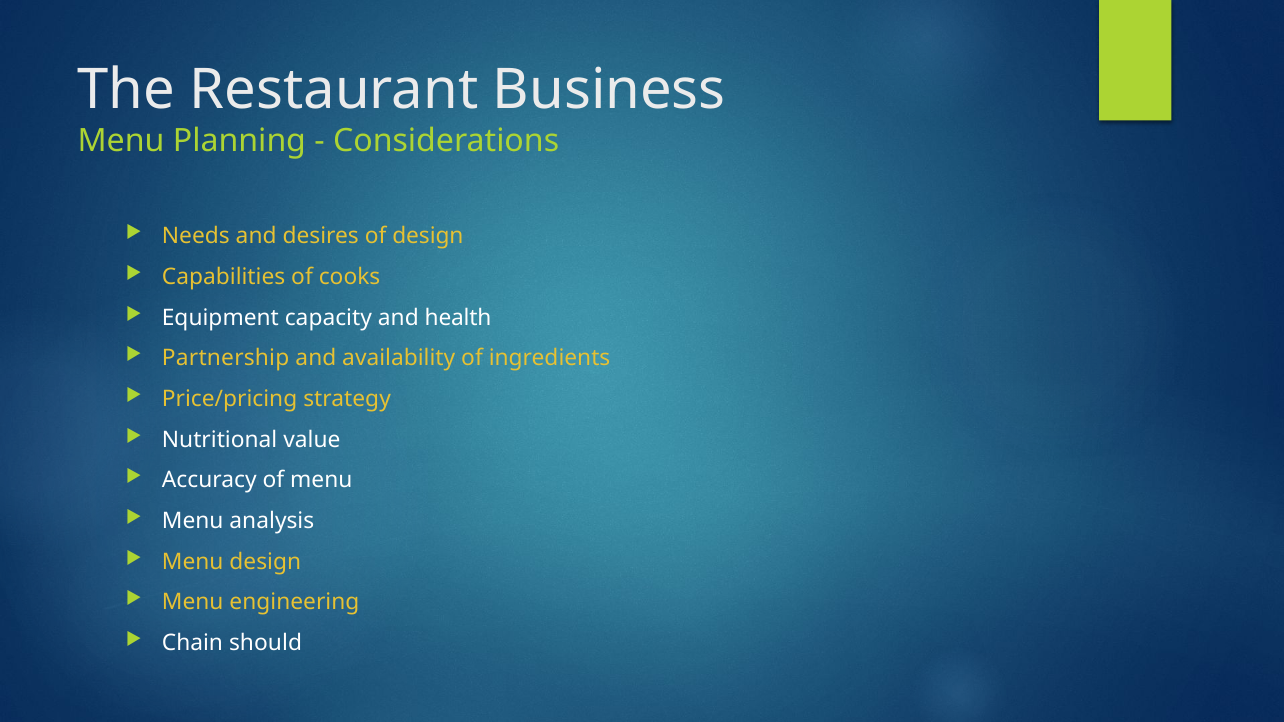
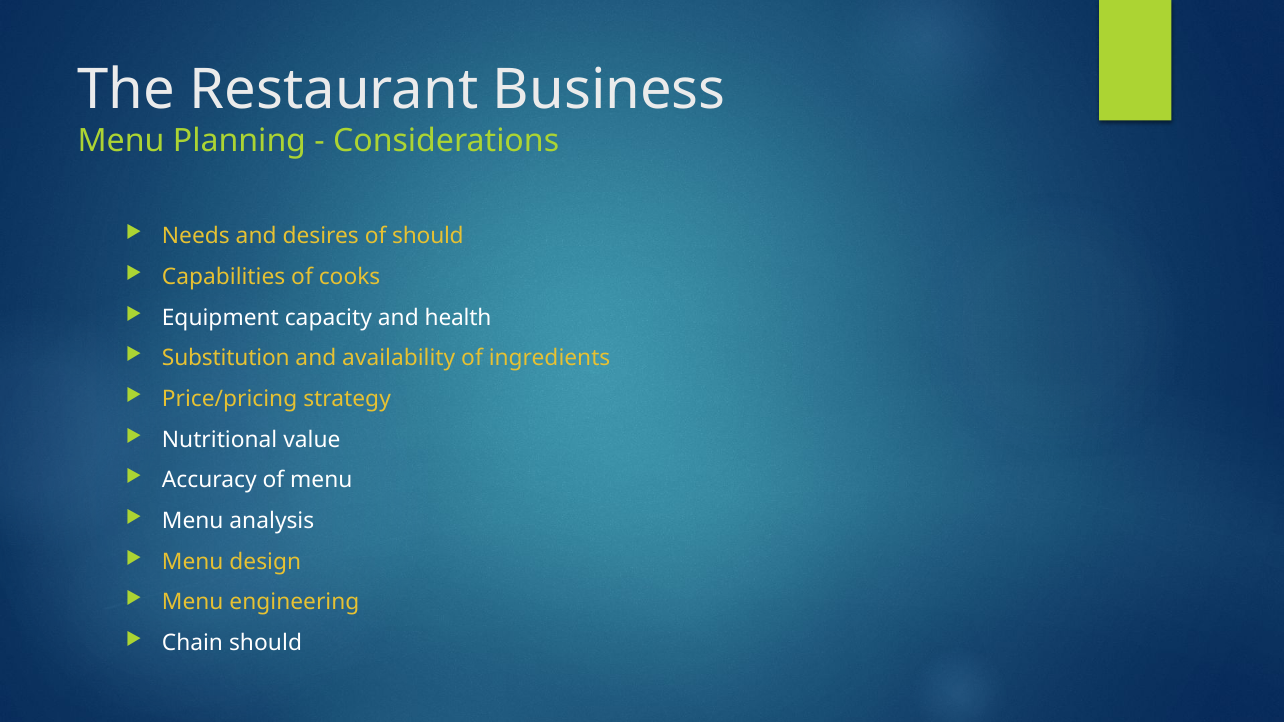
of design: design -> should (428, 236)
Partnership: Partnership -> Substitution (226, 358)
